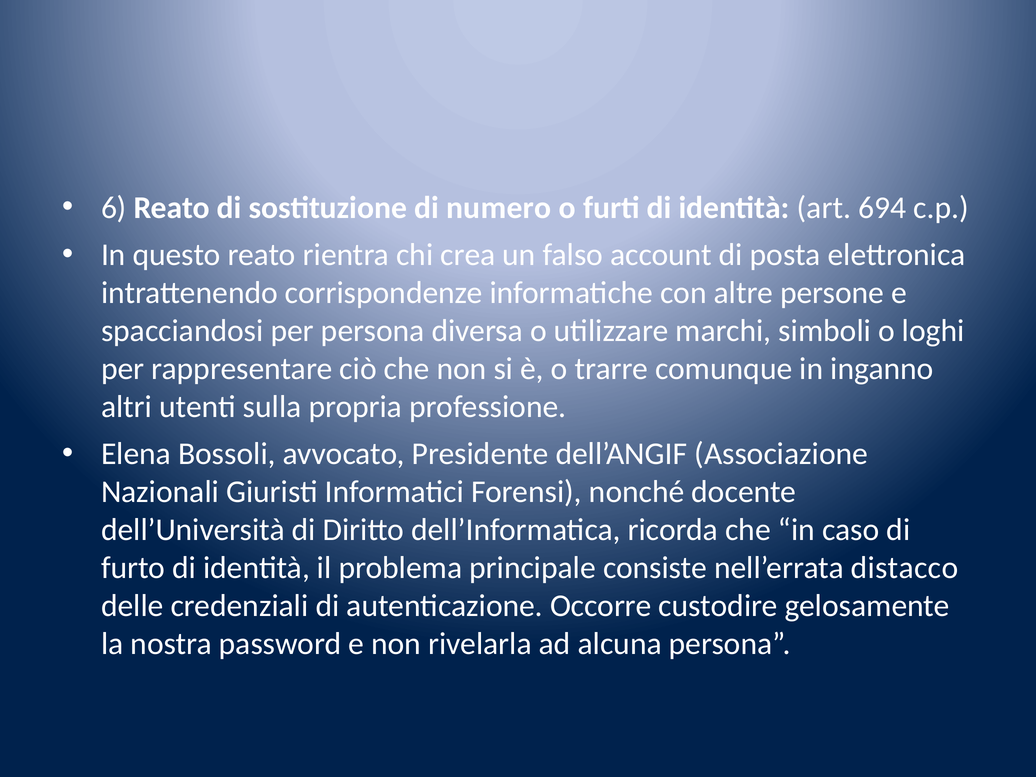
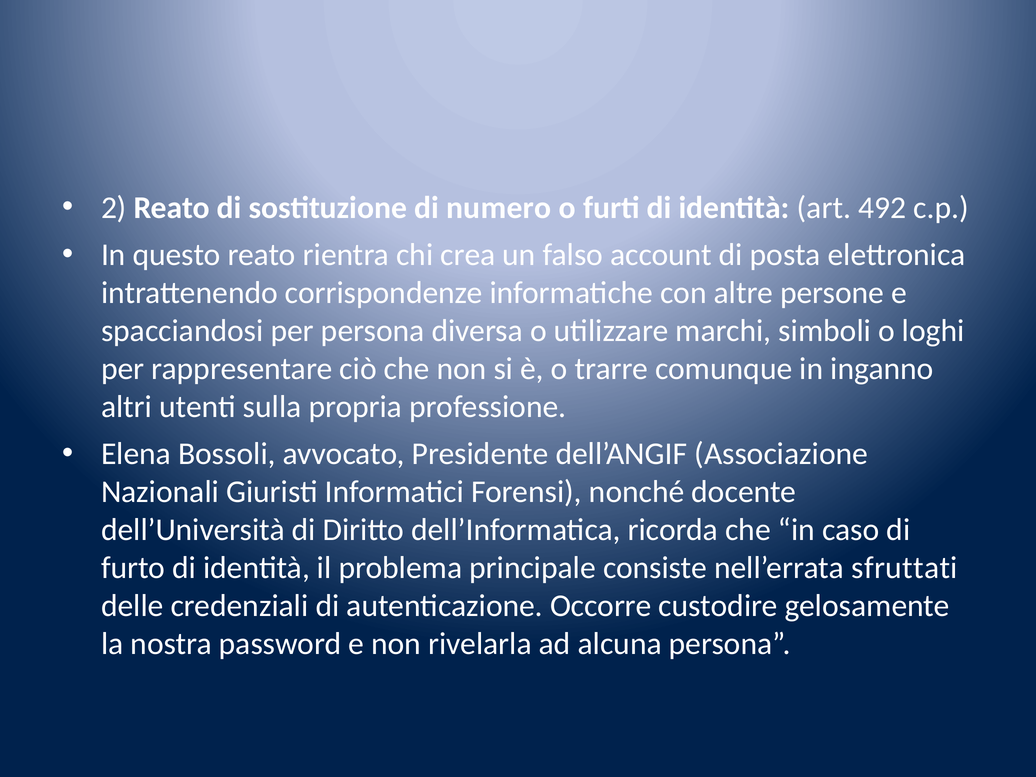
6: 6 -> 2 (114, 208)
694: 694 -> 492 (882, 208)
distacco: distacco -> sfruttati (905, 568)
